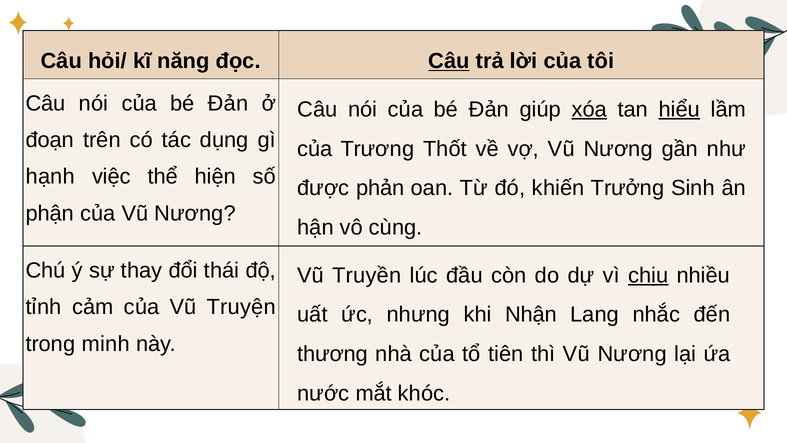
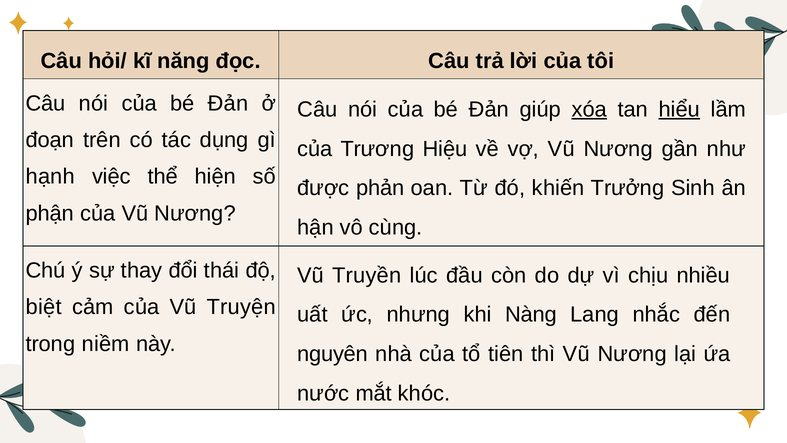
Câu underline: present -> none (449, 61)
Thốt: Thốt -> Hiệu (445, 149)
chịu underline: present -> none (648, 275)
tỉnh: tỉnh -> biệt (44, 307)
Nhận: Nhận -> Nàng (531, 314)
minh: minh -> niềm (106, 344)
thương: thương -> nguyên (333, 354)
